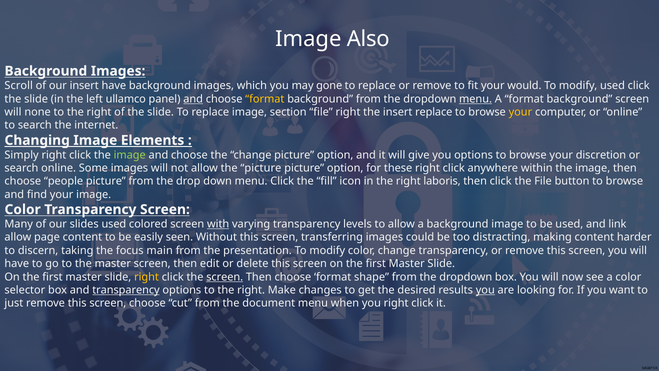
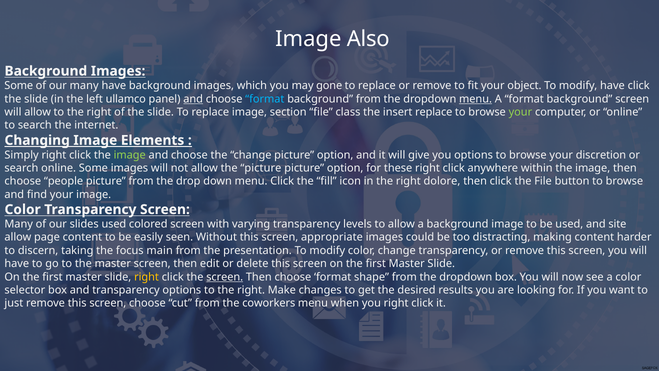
Scroll: Scroll -> Some (19, 86)
our insert: insert -> many (84, 86)
would: would -> object (524, 86)
modify used: used -> have (612, 86)
format colour: yellow -> light blue (265, 99)
will none: none -> allow (38, 112)
file right: right -> class (348, 112)
your colour: yellow -> light green (520, 112)
laboris: laboris -> dolore (442, 181)
with underline: present -> none (218, 224)
link: link -> site (617, 224)
transferring: transferring -> appropriate (332, 237)
transparency underline: present -> none (126, 290)
you underline: present -> none (485, 290)
document: document -> coworkers (269, 303)
